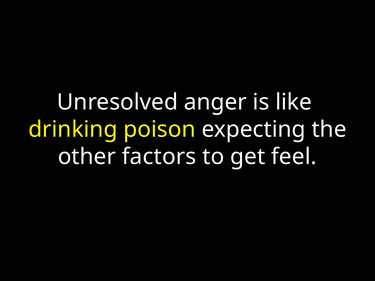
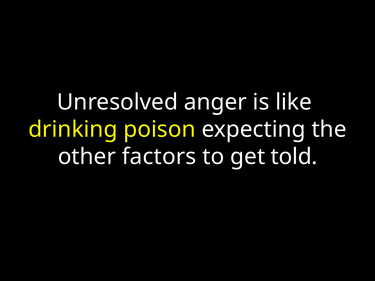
feel: feel -> told (294, 157)
